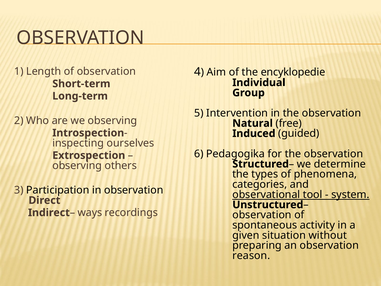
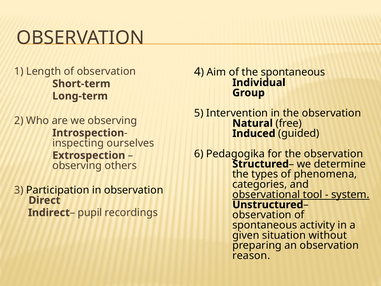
the encyklopedie: encyklopedie -> spontaneous (293, 72)
ways: ways -> pupil (90, 212)
